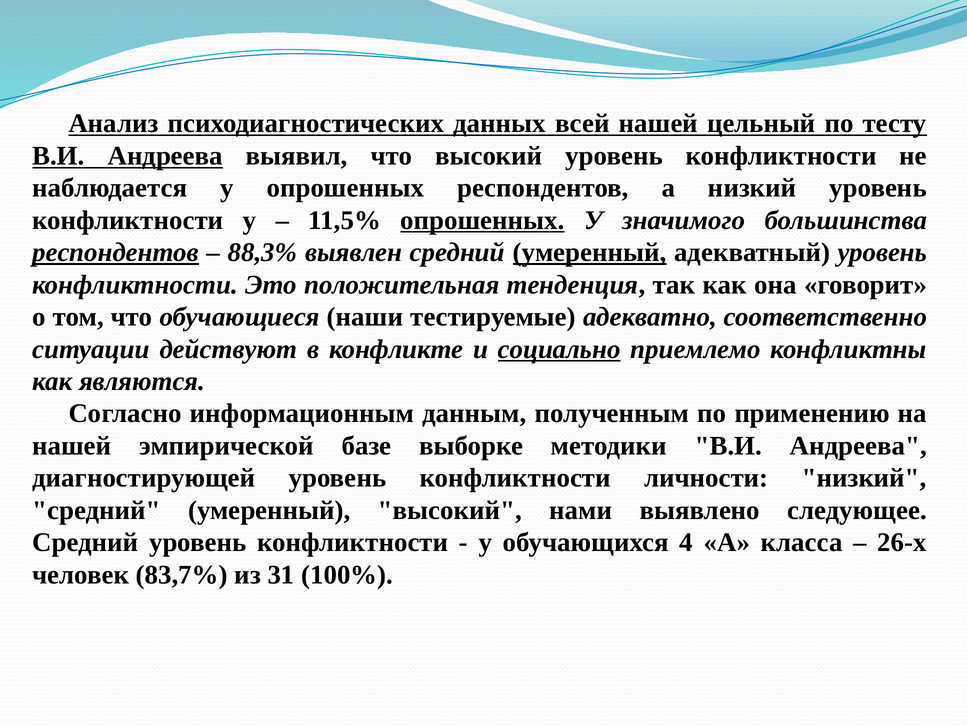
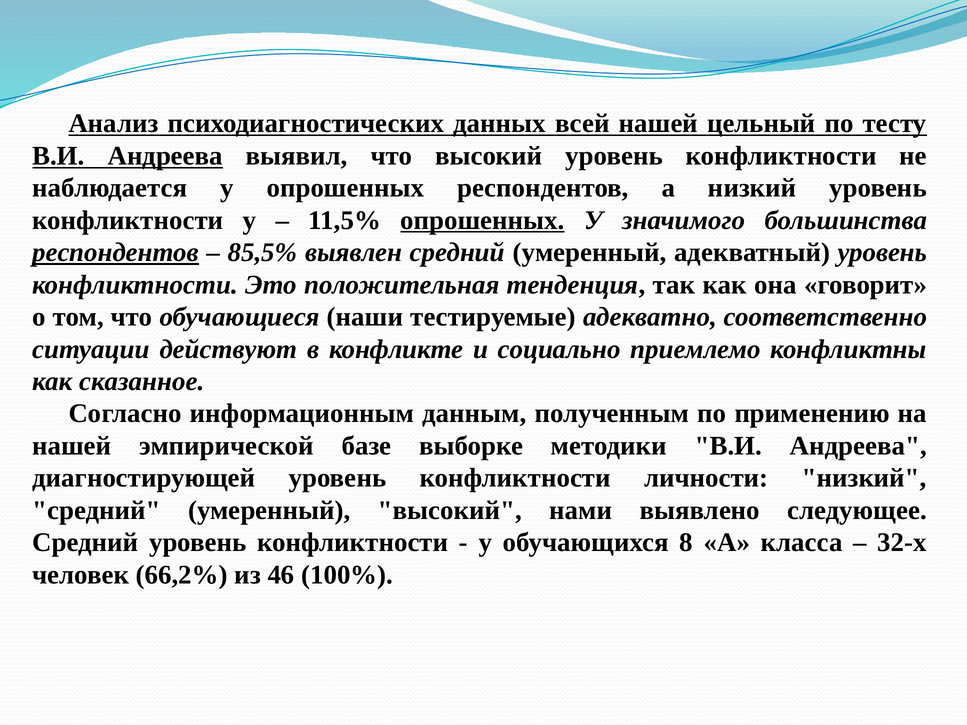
88,3%: 88,3% -> 85,5% (263, 253)
умеренный underline: present -> none (590, 253)
социально underline: present -> none (559, 349)
являются: являются -> сказанное (142, 382)
4: 4 -> 8 (686, 543)
26-х: 26-х -> 32-х (902, 543)
83,7%: 83,7% -> 66,2% (182, 575)
31: 31 -> 46 (281, 575)
